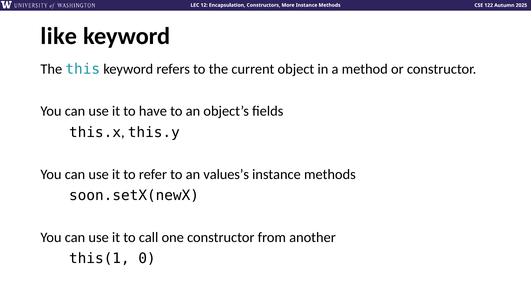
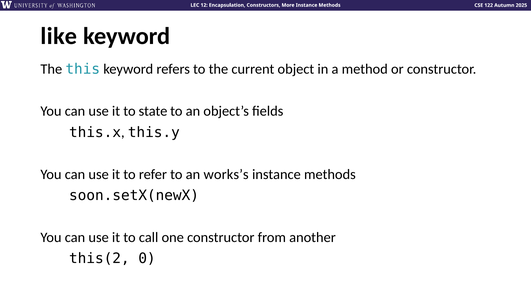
have: have -> state (153, 112)
values’s: values’s -> works’s (226, 175)
this(1: this(1 -> this(2 (99, 259)
